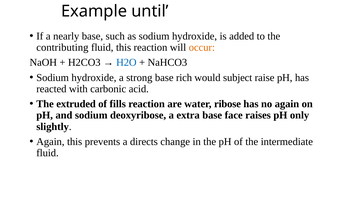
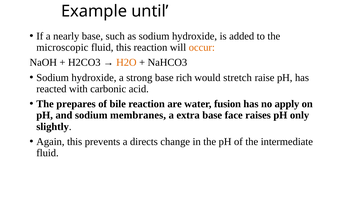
contributing: contributing -> microscopic (62, 47)
H2O colour: blue -> orange (126, 62)
subject: subject -> stretch (238, 78)
extruded: extruded -> prepares (76, 104)
fills: fills -> bile (118, 104)
ribose: ribose -> fusion (228, 104)
no again: again -> apply (287, 104)
deoxyribose: deoxyribose -> membranes (138, 115)
